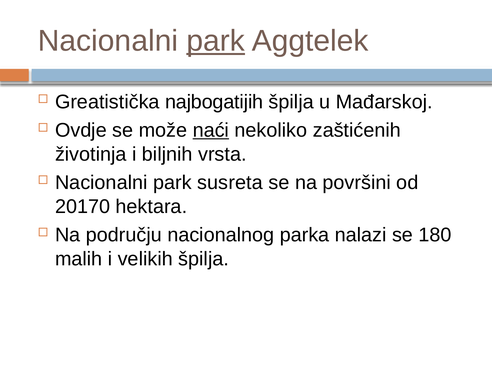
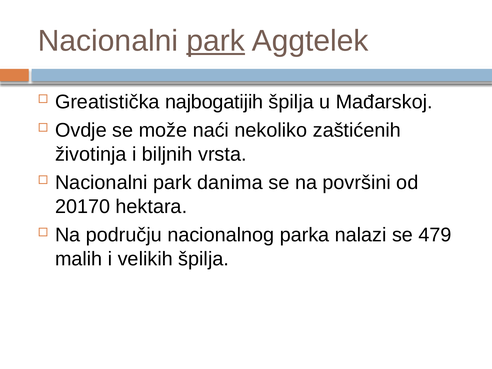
naći underline: present -> none (211, 130)
susreta: susreta -> danima (230, 183)
180: 180 -> 479 (435, 235)
